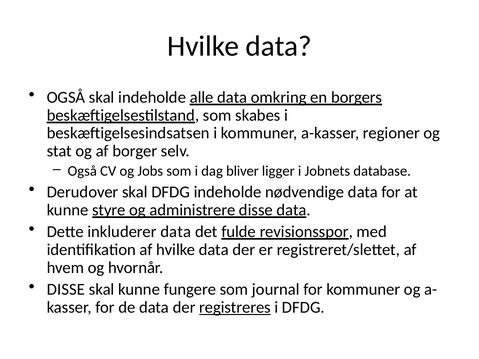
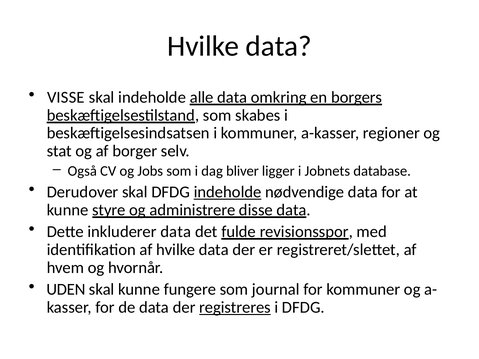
OGSÅ: OGSÅ -> VISSE (66, 97)
indeholde underline: none -> present (228, 192)
DISSE: DISSE -> UDEN (66, 290)
